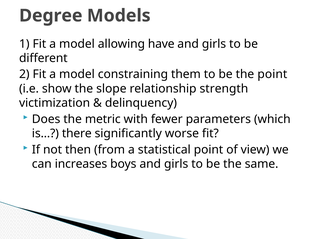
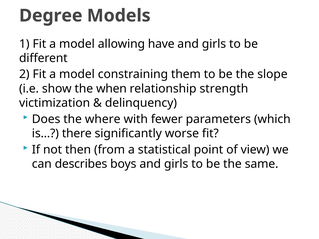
the point: point -> slope (272, 74)
slope: slope -> when (111, 89)
metric: metric -> where (103, 119)
increases: increases -> describes (81, 164)
